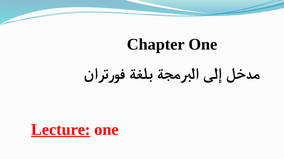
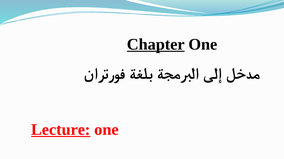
Chapter underline: none -> present (156, 44)
